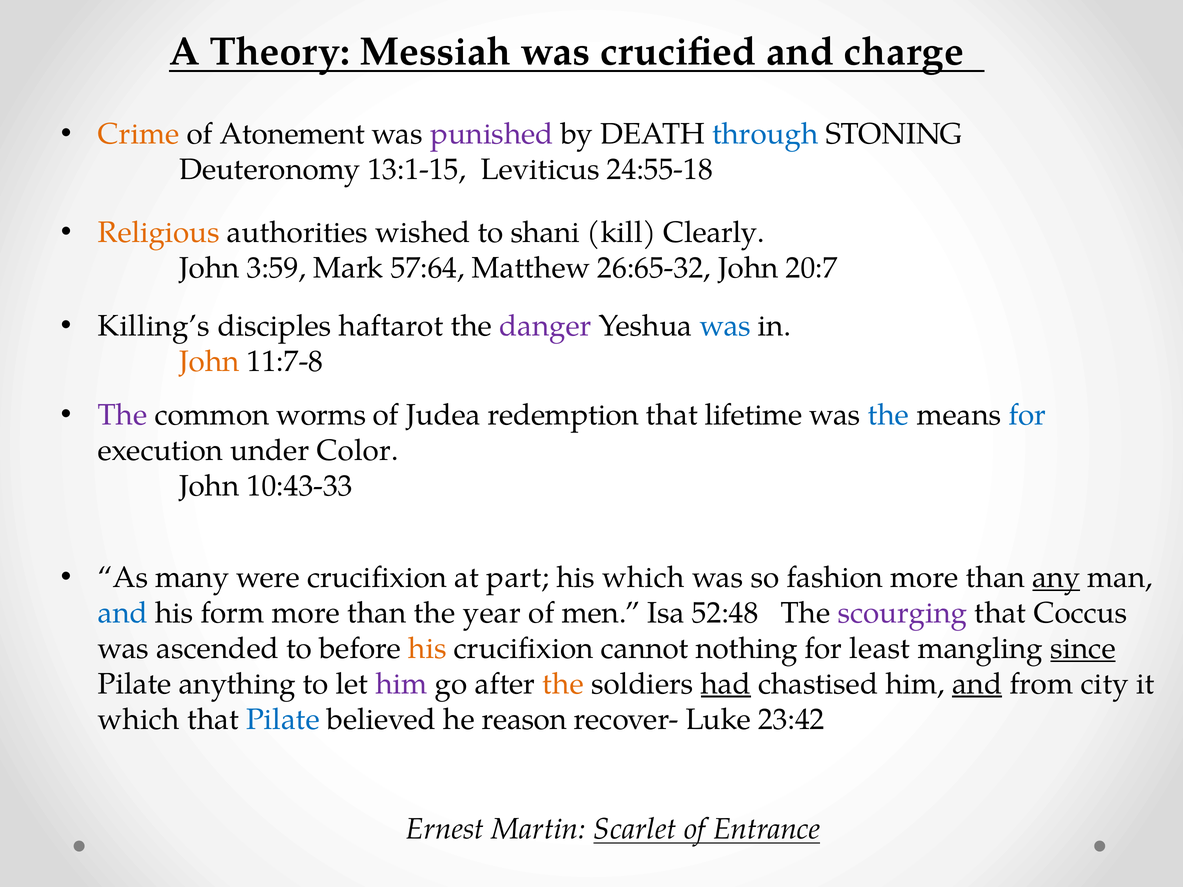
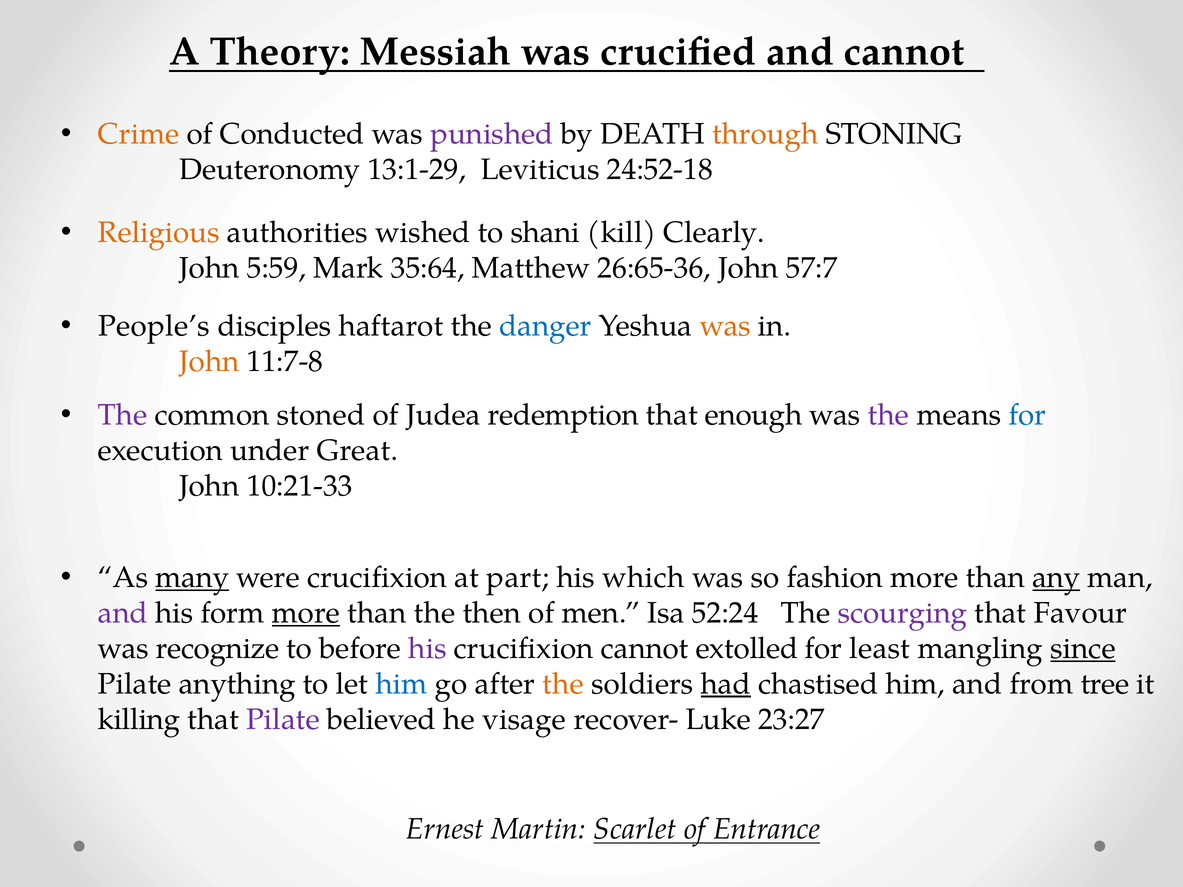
and charge: charge -> cannot (904, 52)
Atonement: Atonement -> Conducted (292, 134)
through colour: blue -> orange (765, 134)
13:1-15: 13:1-15 -> 13:1-29 (417, 170)
24:55-18: 24:55-18 -> 24:52-18 (660, 170)
3:59: 3:59 -> 5:59 (276, 268)
57:64: 57:64 -> 35:64 (428, 268)
26:65-32: 26:65-32 -> 26:65-36 (654, 268)
20:7: 20:7 -> 57:7 (812, 268)
Killing’s: Killing’s -> People’s (154, 326)
danger colour: purple -> blue (545, 326)
was colour: blue -> orange (725, 326)
worms: worms -> stoned (321, 415)
lifetime: lifetime -> enough (754, 415)
the colour: blue -> purple (888, 415)
Color: Color -> Great (358, 451)
10:43-33: 10:43-33 -> 10:21-33 (300, 486)
many underline: none -> present (192, 578)
and colour: blue -> purple (123, 613)
more underline: none -> present (306, 613)
year: year -> then (492, 613)
52:48: 52:48 -> 52:24 (725, 613)
Coccus: Coccus -> Favour (1080, 613)
ascended: ascended -> recognize (218, 649)
his colour: orange -> purple (427, 649)
nothing: nothing -> extolled (747, 649)
him colour: purple -> blue (402, 684)
and underline: present -> none (977, 684)
city: city -> tree (1105, 684)
which: which -> killing (139, 720)
Pilate colour: blue -> purple (283, 720)
reason: reason -> visage (524, 720)
23:42: 23:42 -> 23:27 (791, 720)
